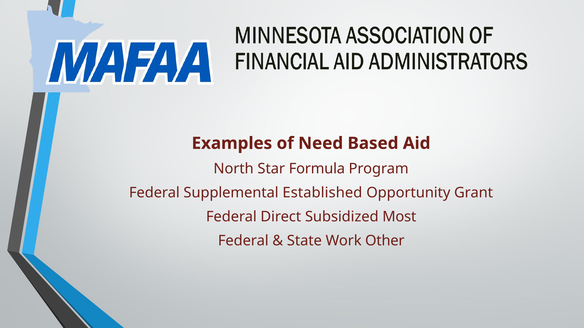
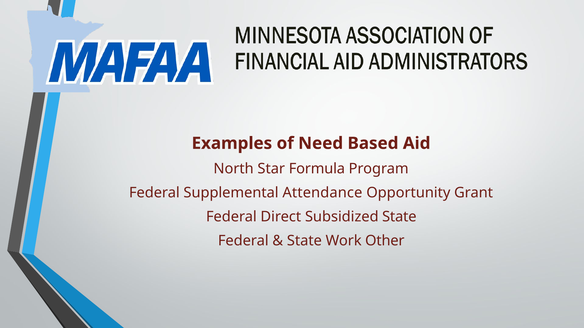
Established: Established -> Attendance (322, 193)
Subsidized Most: Most -> State (399, 217)
